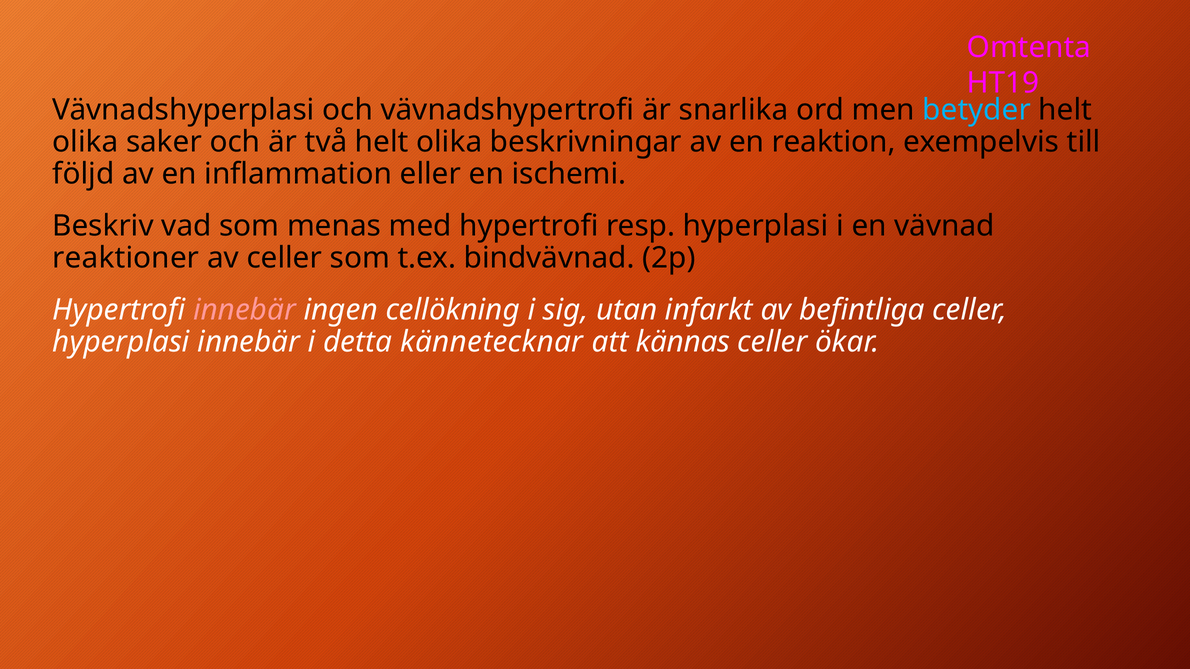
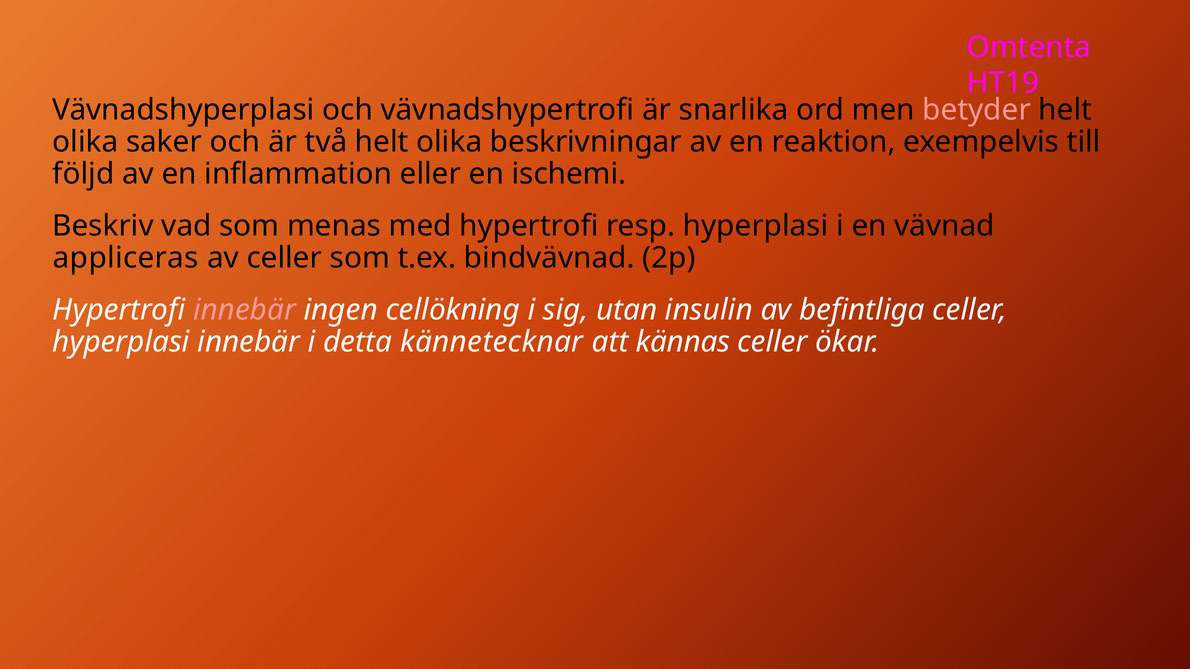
betyder colour: light blue -> pink (977, 110)
reaktioner: reaktioner -> appliceras (126, 258)
infarkt: infarkt -> insulin (709, 310)
